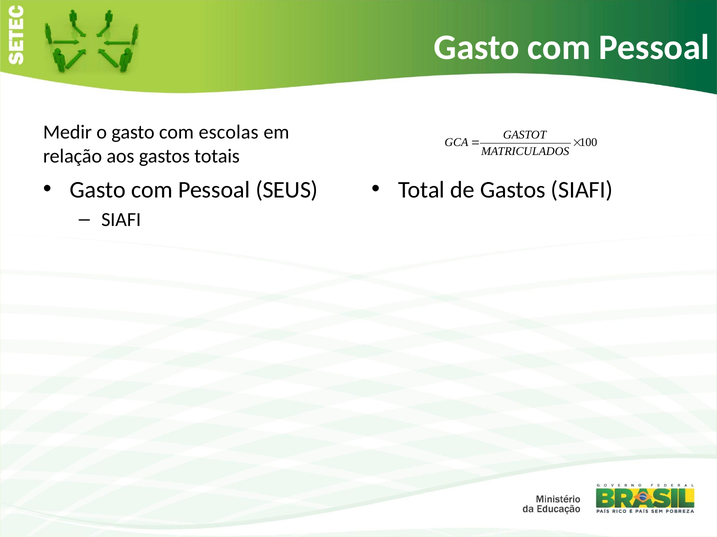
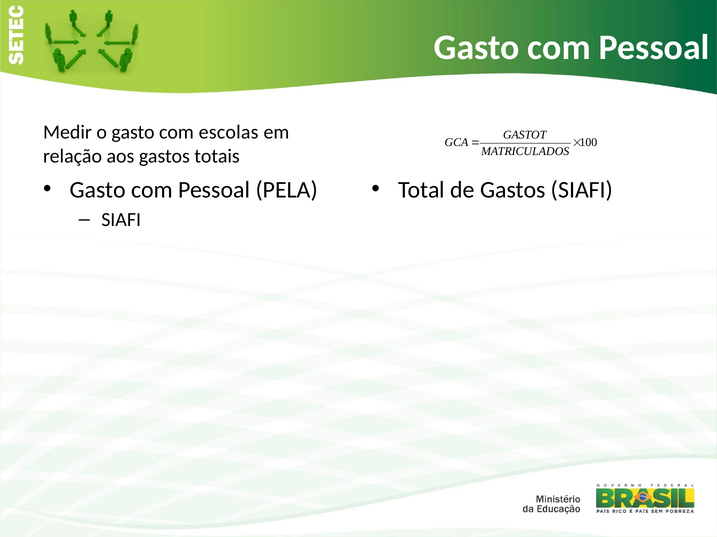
SEUS: SEUS -> PELA (287, 190)
